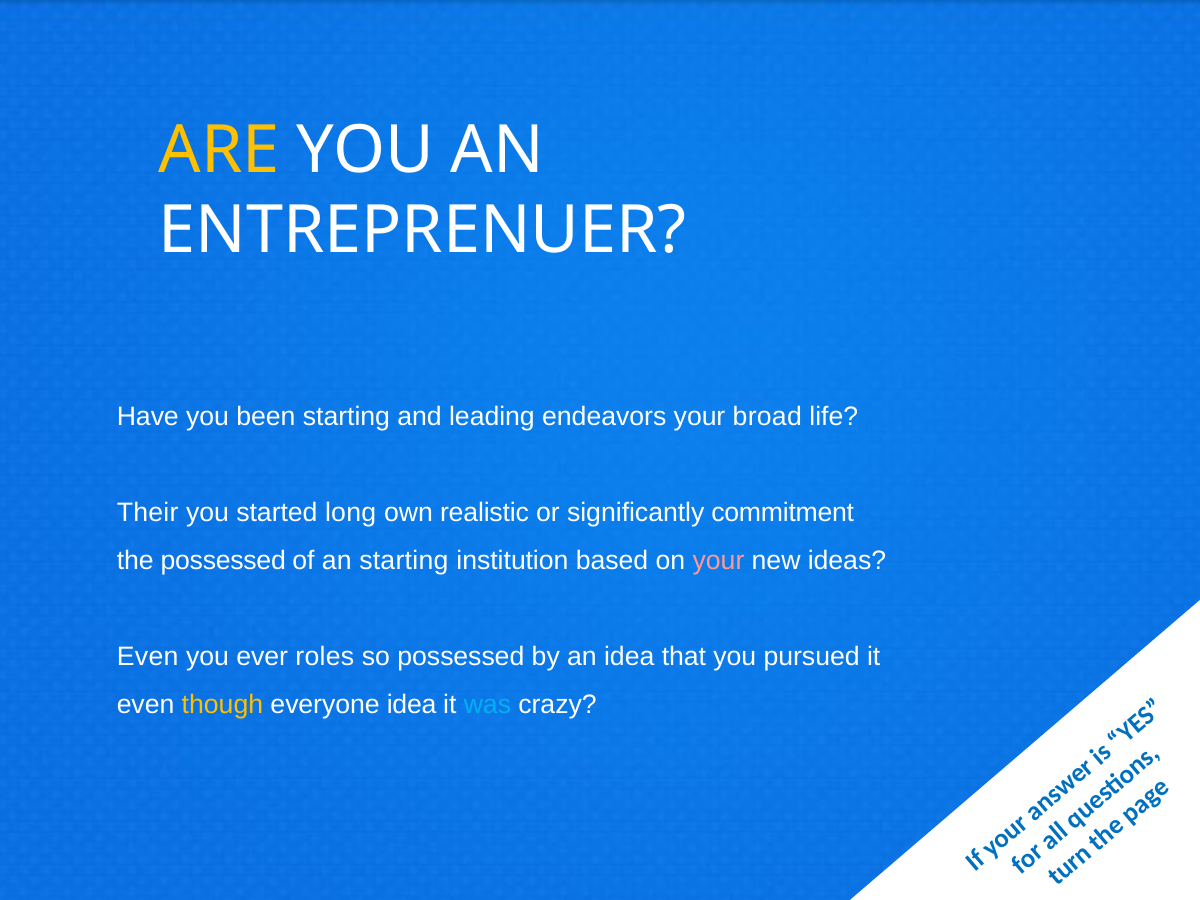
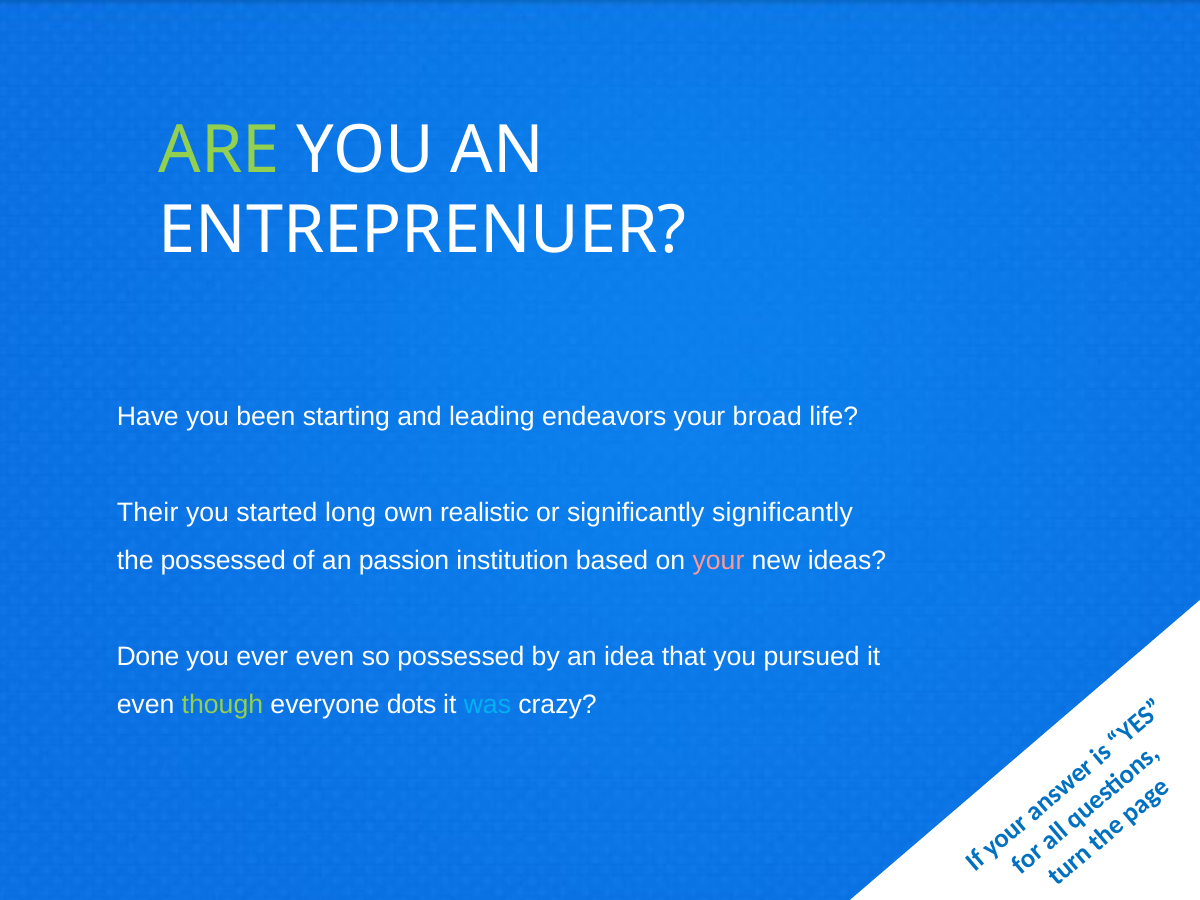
ARE colour: yellow -> light green (219, 151)
significantly commitment: commitment -> significantly (782, 513)
an starting: starting -> passion (404, 560)
Even: Even -> Done (148, 656)
ever roles: roles -> even (325, 656)
though colour: yellow -> light green (222, 704)
everyone idea: idea -> dots (412, 704)
